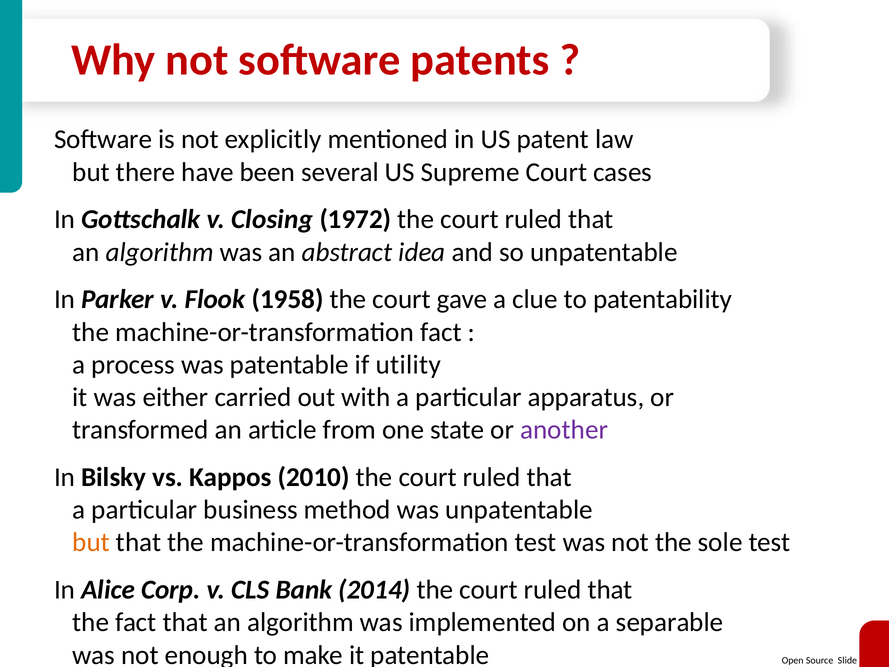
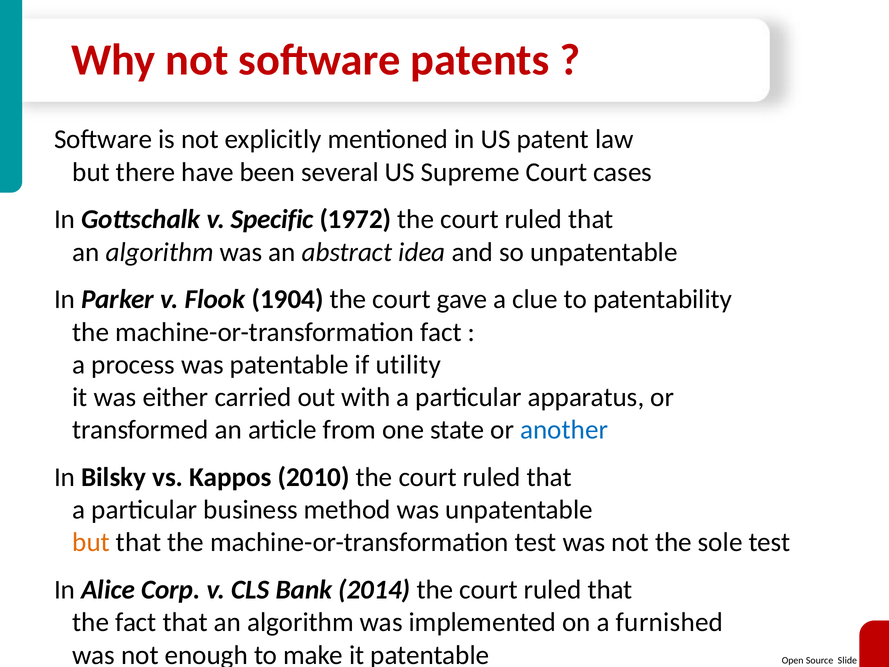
Closing: Closing -> Specific (272, 219)
1958: 1958 -> 1904 (288, 299)
another colour: purple -> blue (564, 430)
separable: separable -> furnished (670, 622)
